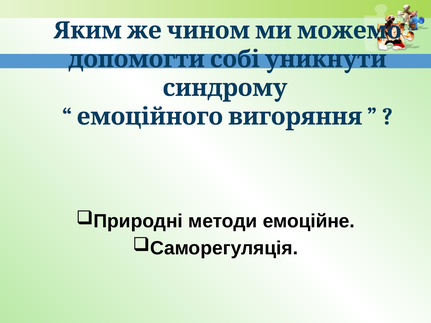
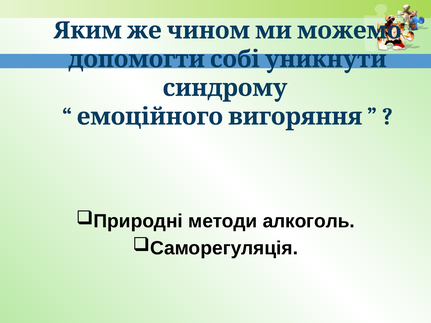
емоційне: емоційне -> алкоголь (309, 221)
